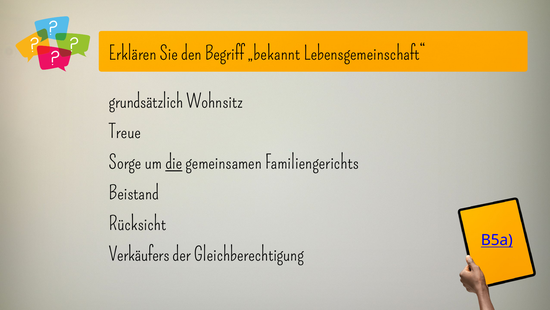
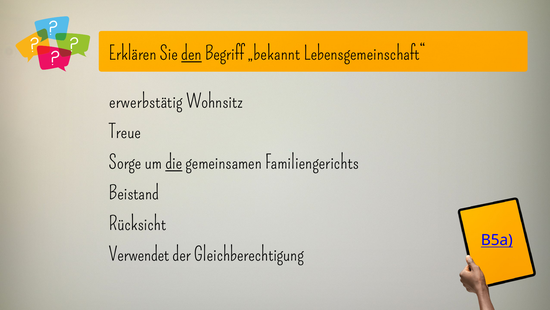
den underline: none -> present (191, 54)
grundsätzlich: grundsätzlich -> erwerbstätig (146, 101)
Verkäufers: Verkäufers -> Verwendet (139, 254)
